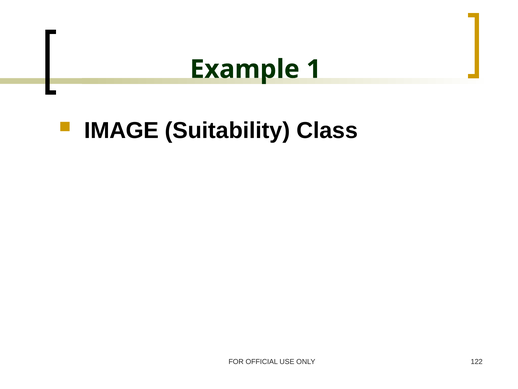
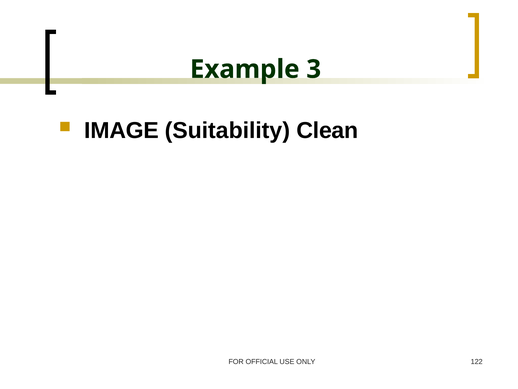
1: 1 -> 3 (314, 69)
Class: Class -> Clean (327, 130)
